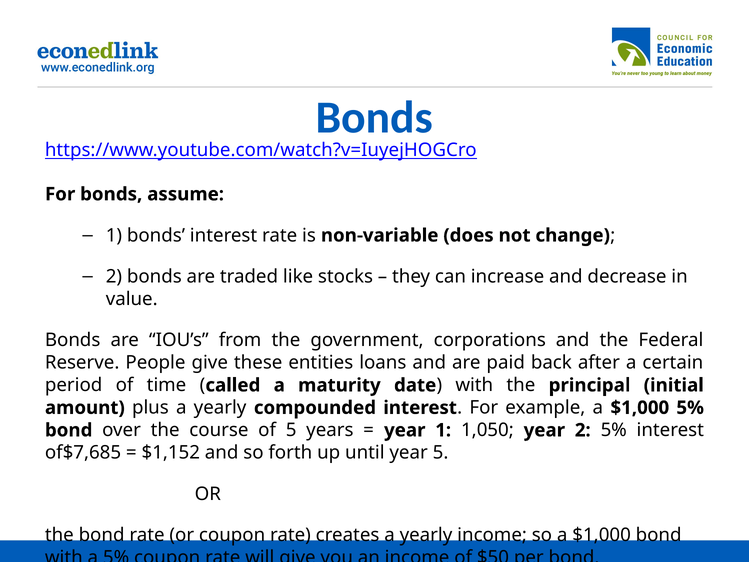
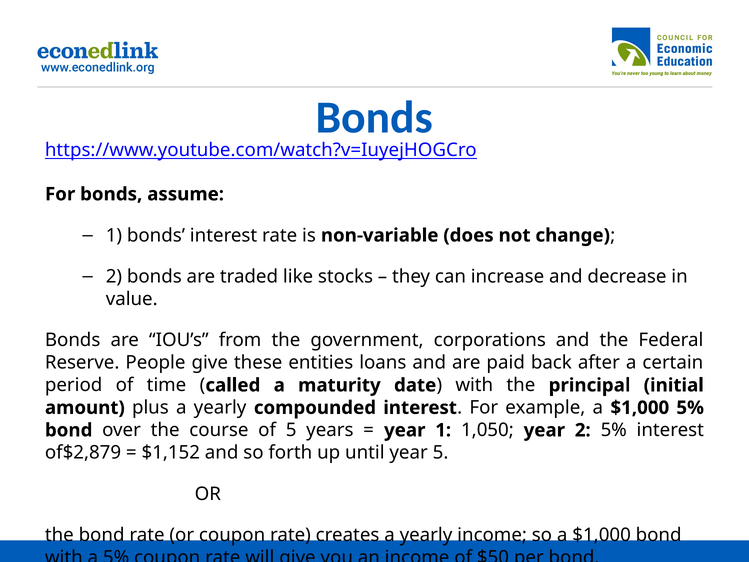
of$7,685: of$7,685 -> of$2,879 (83, 453)
